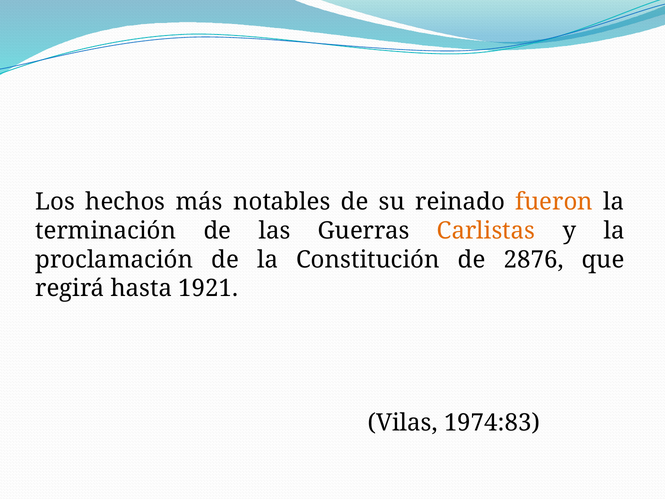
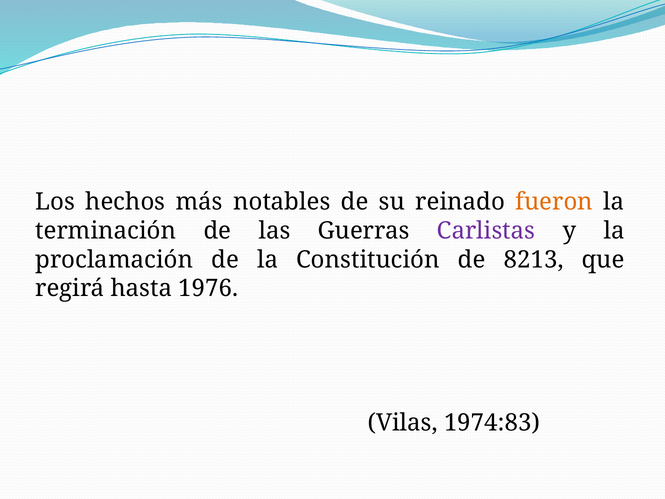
Carlistas colour: orange -> purple (486, 231)
2876: 2876 -> 8213 (534, 260)
1921: 1921 -> 1976 (208, 288)
